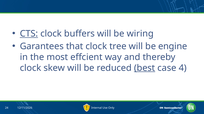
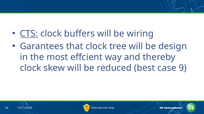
engine: engine -> design (173, 47)
best underline: present -> none (145, 68)
4: 4 -> 9 (183, 68)
